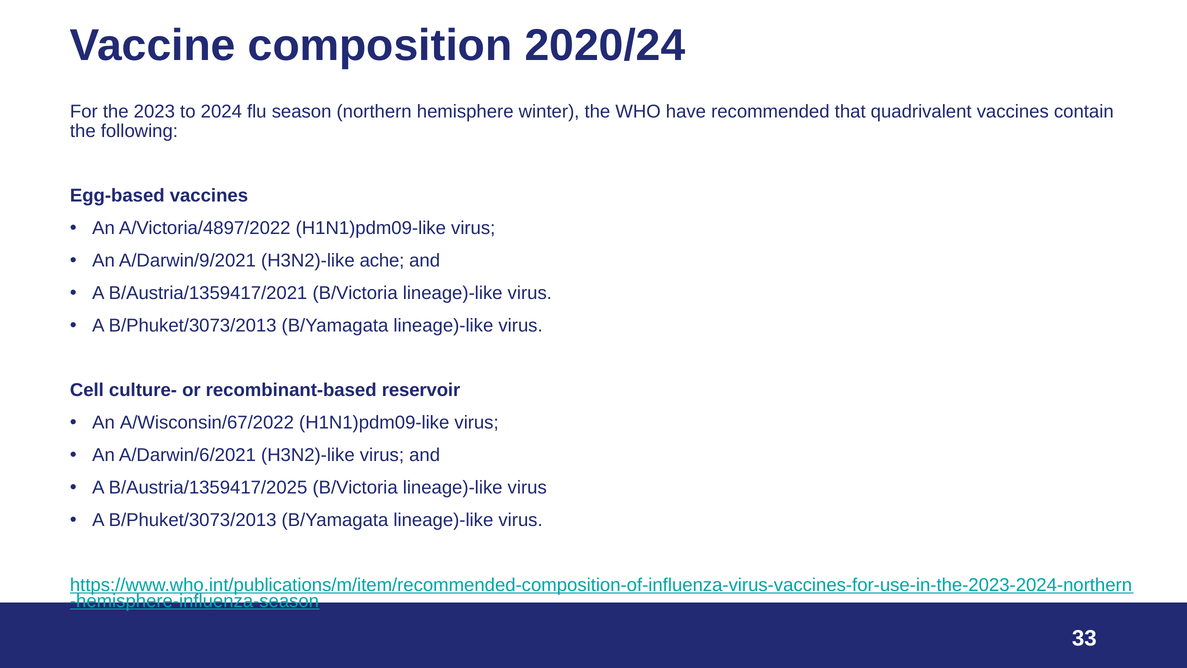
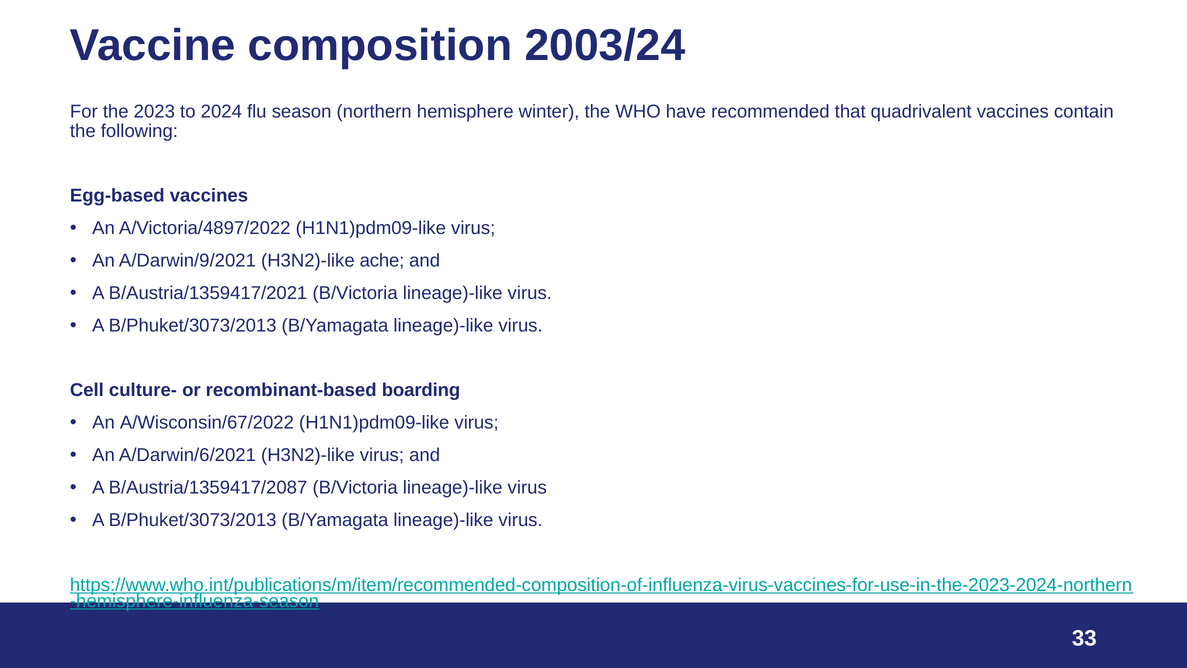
2020/24: 2020/24 -> 2003/24 (605, 46)
reservoir: reservoir -> boarding (421, 390)
B/Austria/1359417/2025: B/Austria/1359417/2025 -> B/Austria/1359417/2087 (208, 487)
